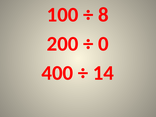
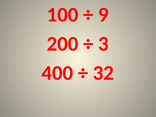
8: 8 -> 9 (103, 15)
0: 0 -> 3 (103, 44)
14: 14 -> 32 (103, 73)
